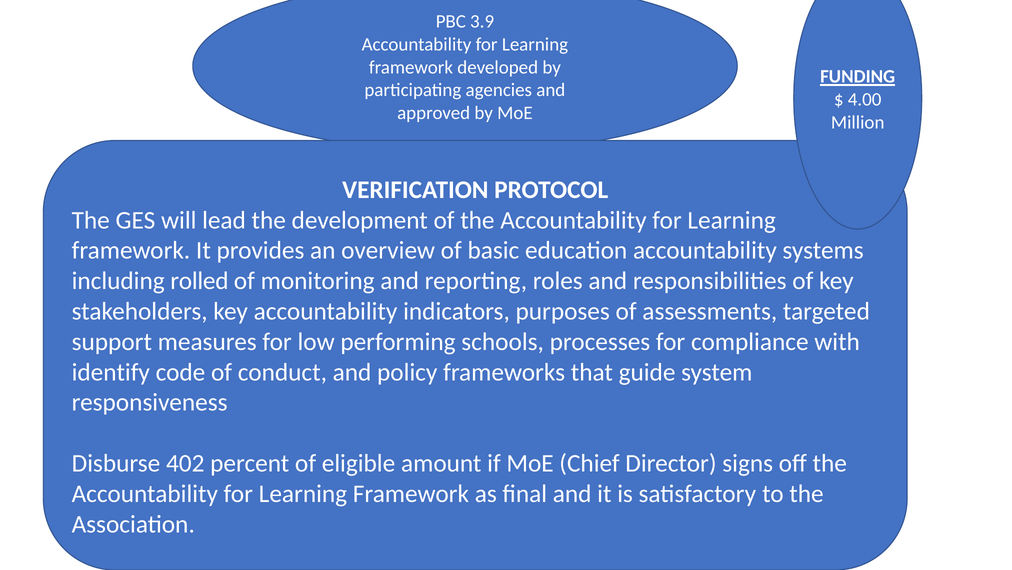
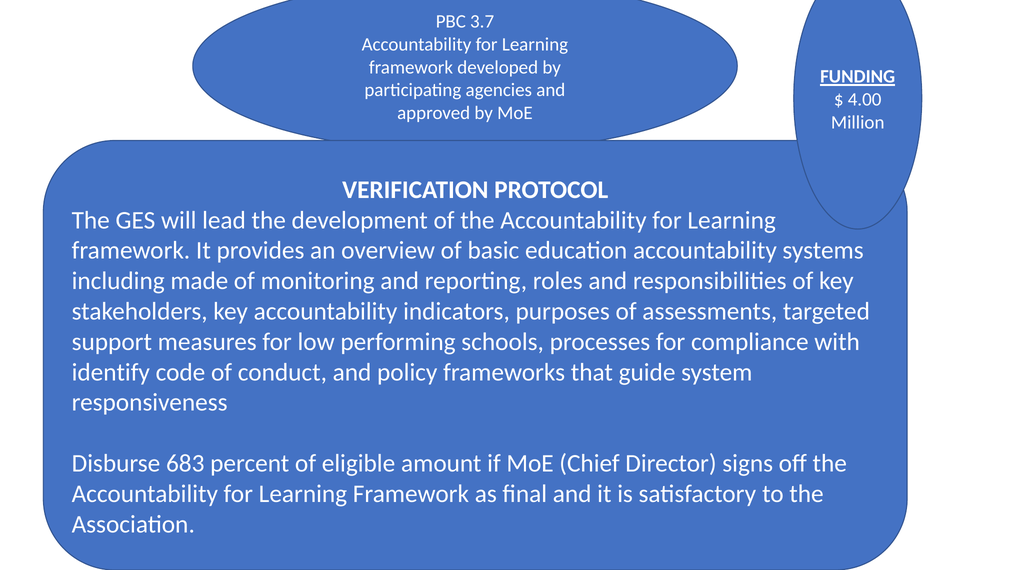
3.9: 3.9 -> 3.7 (482, 22)
rolled: rolled -> made (199, 281)
402: 402 -> 683 (185, 463)
